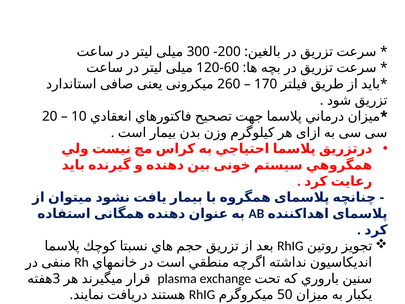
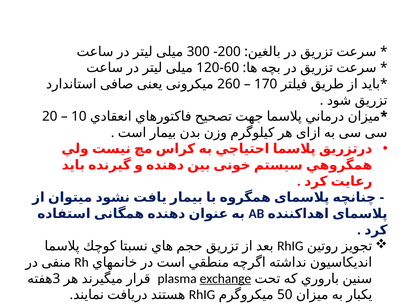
exchange underline: none -> present (225, 278)
